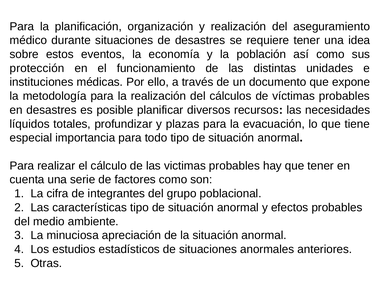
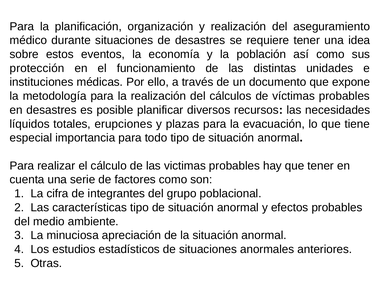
profundizar: profundizar -> erupciones (123, 124)
